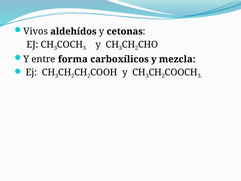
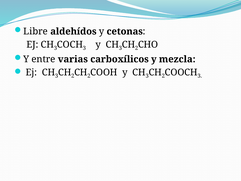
Vivos: Vivos -> Libre (36, 31)
forma: forma -> varias (73, 59)
